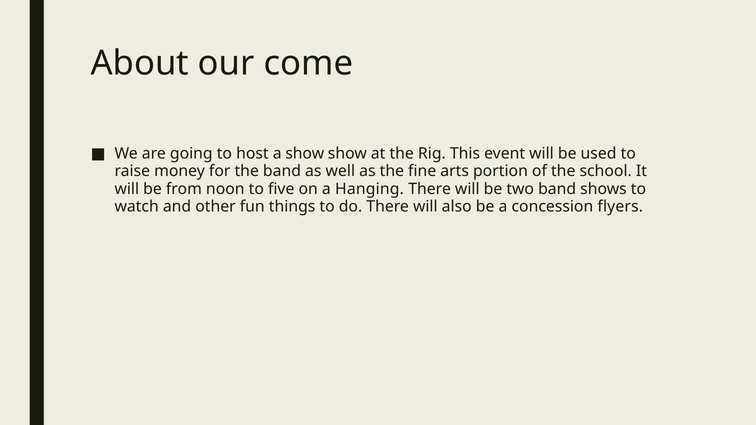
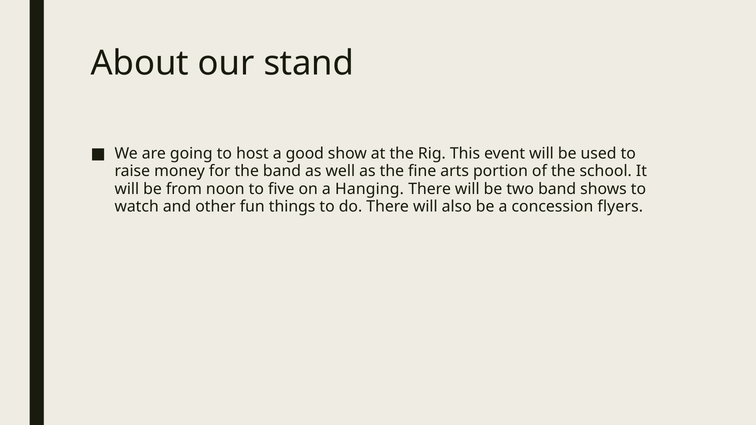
come: come -> stand (309, 64)
a show: show -> good (305, 154)
